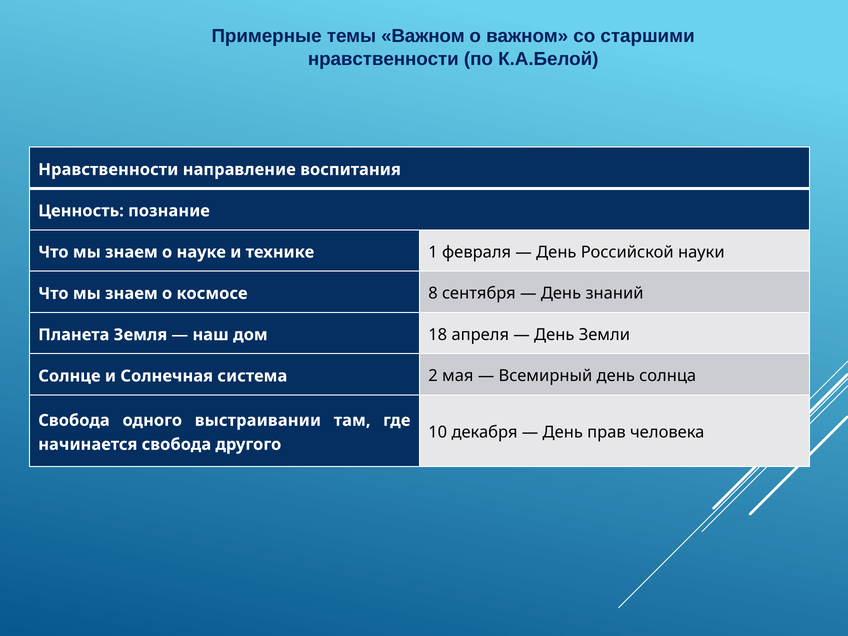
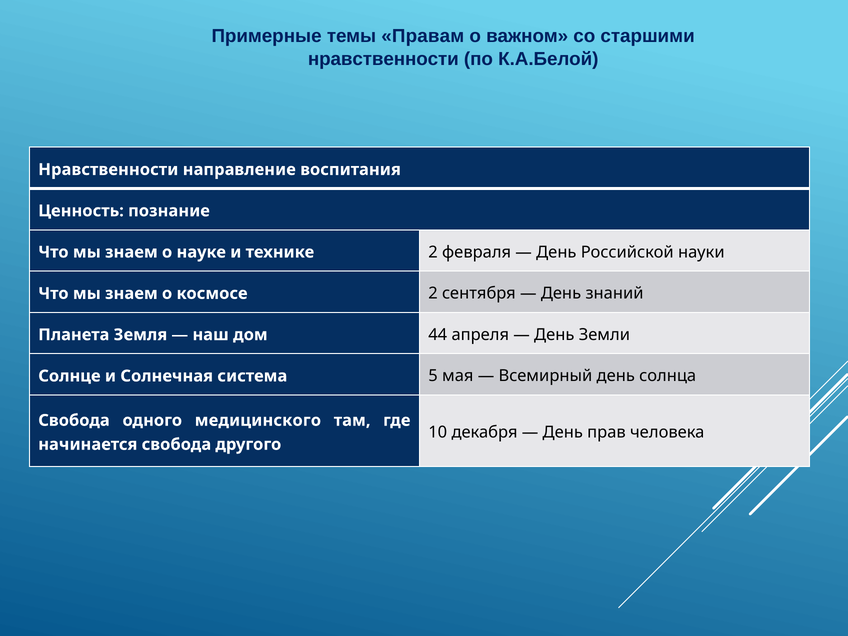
темы Важном: Важном -> Правам (423, 36)
технике 1: 1 -> 2 (433, 252)
космосе 8: 8 -> 2 (433, 293)
18: 18 -> 44 (438, 335)
2: 2 -> 5 (433, 376)
выстраивании: выстраивании -> медицинского (258, 420)
